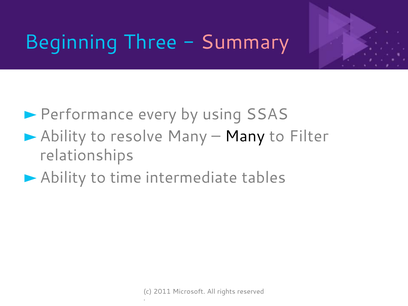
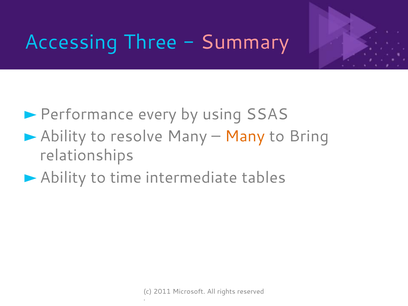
Beginning: Beginning -> Accessing (71, 42)
Many colour: black -> orange (245, 136)
Filter: Filter -> Bring (309, 136)
